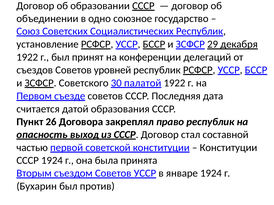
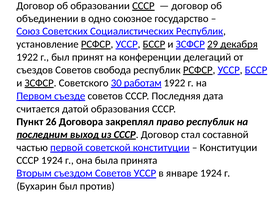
уровней: уровней -> свобода (113, 70)
палатой: палатой -> работам (143, 83)
опасность: опасность -> последним (42, 135)
